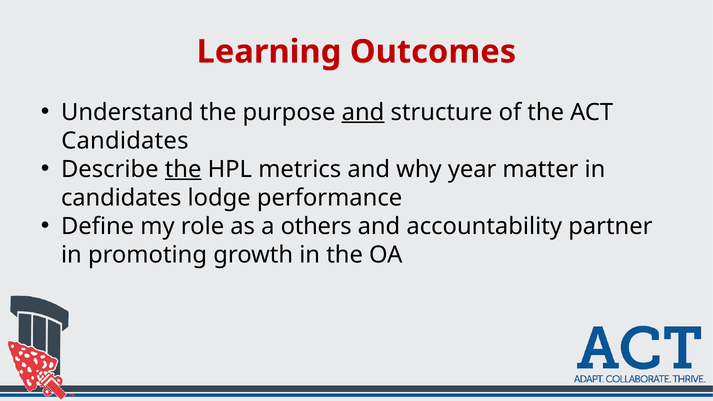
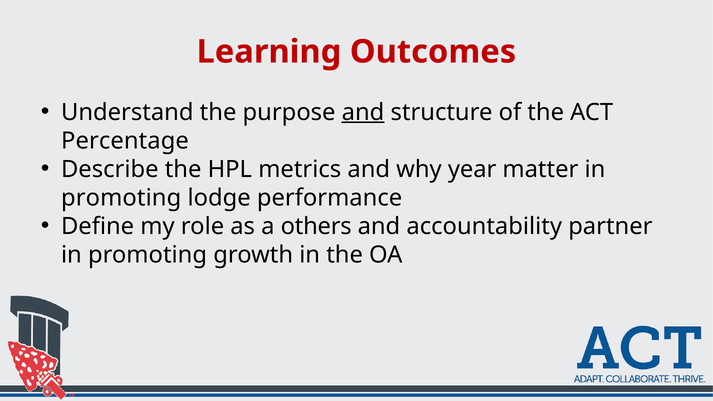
Candidates: Candidates -> Percentage (125, 141)
the underline: present -> none (183, 169)
candidates: candidates -> promoting (121, 198)
